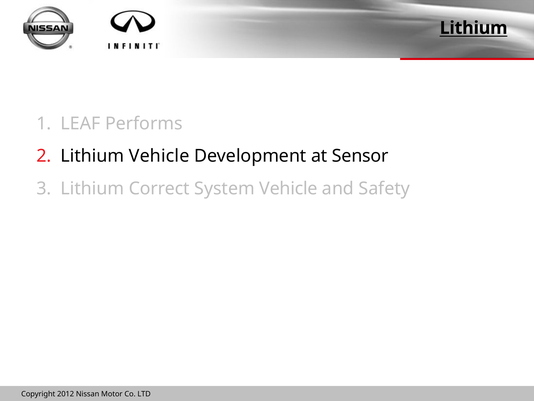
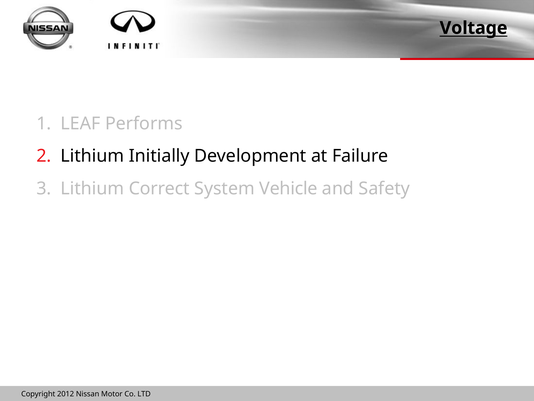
Lithium: Lithium -> Voltage (474, 28)
Lithium Vehicle: Vehicle -> Initially (159, 156)
Sensor: Sensor -> Failure (360, 156)
